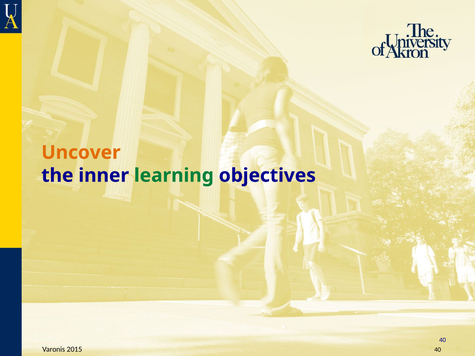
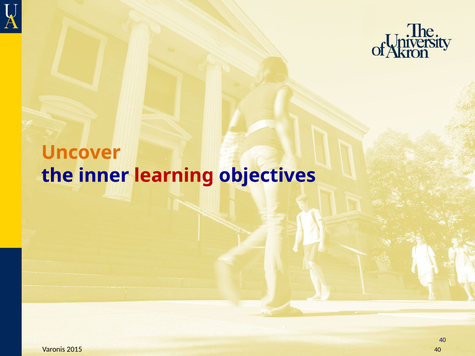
learning colour: green -> red (174, 176)
